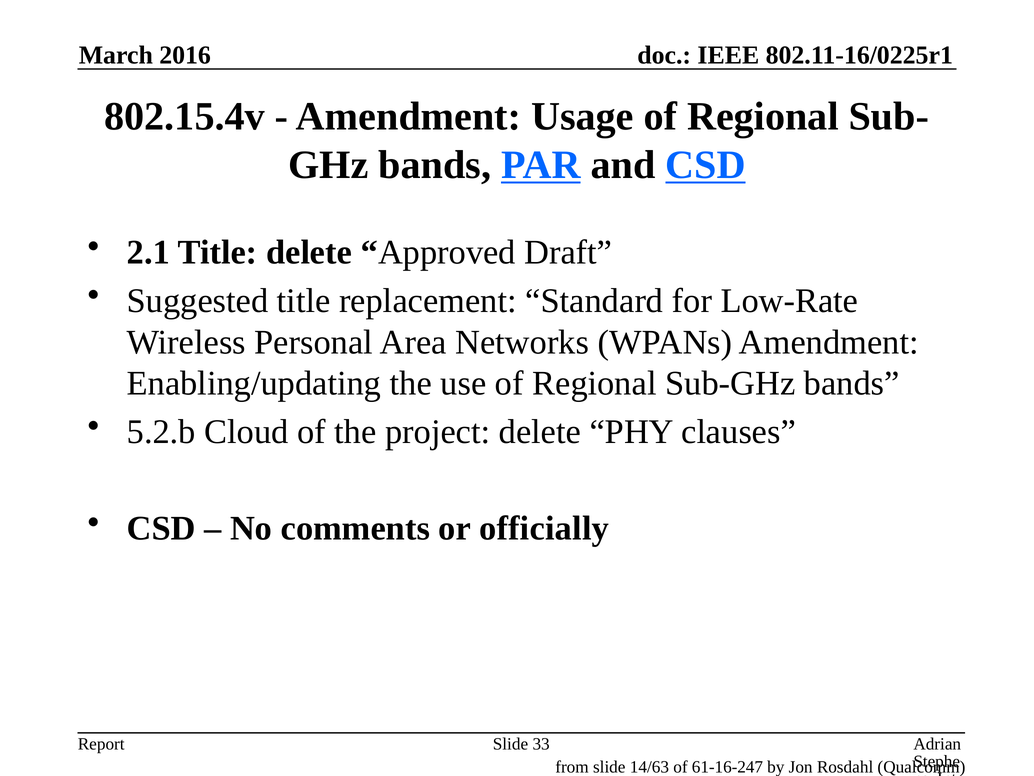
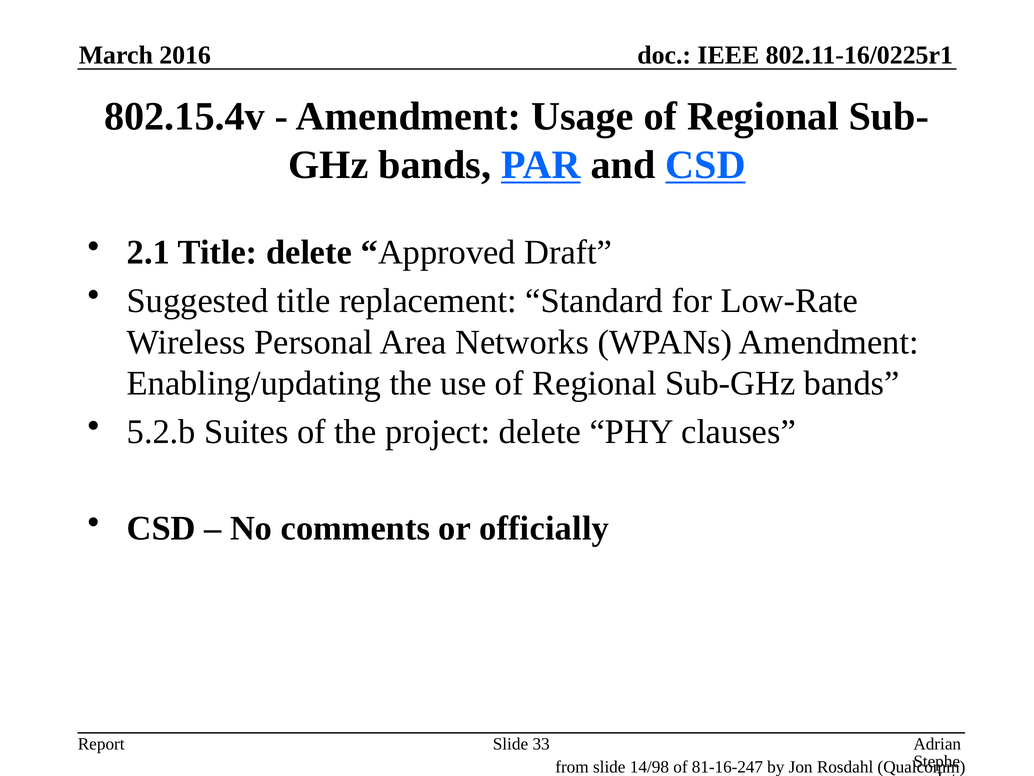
Cloud: Cloud -> Suites (246, 432)
14/63: 14/63 -> 14/98 (649, 766)
61-16-247: 61-16-247 -> 81-16-247 (727, 766)
